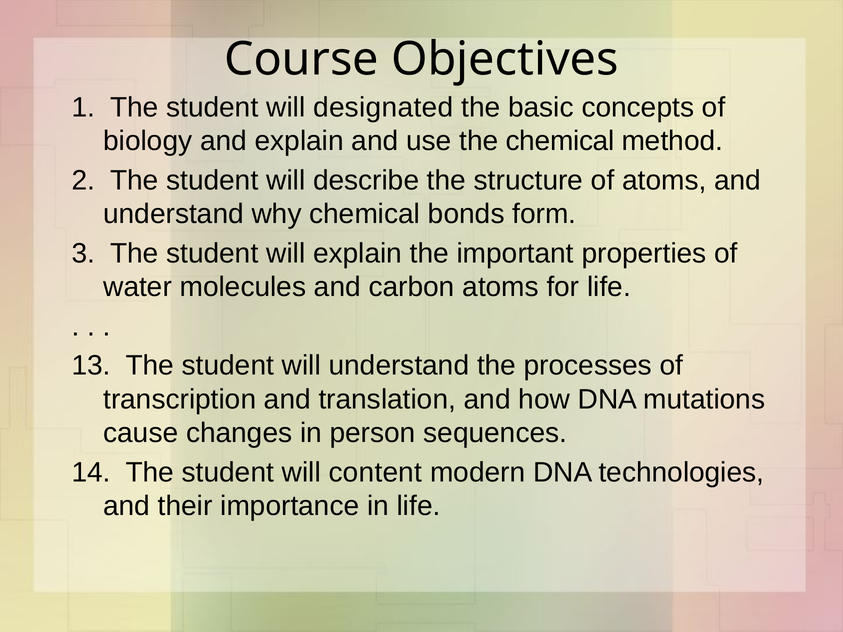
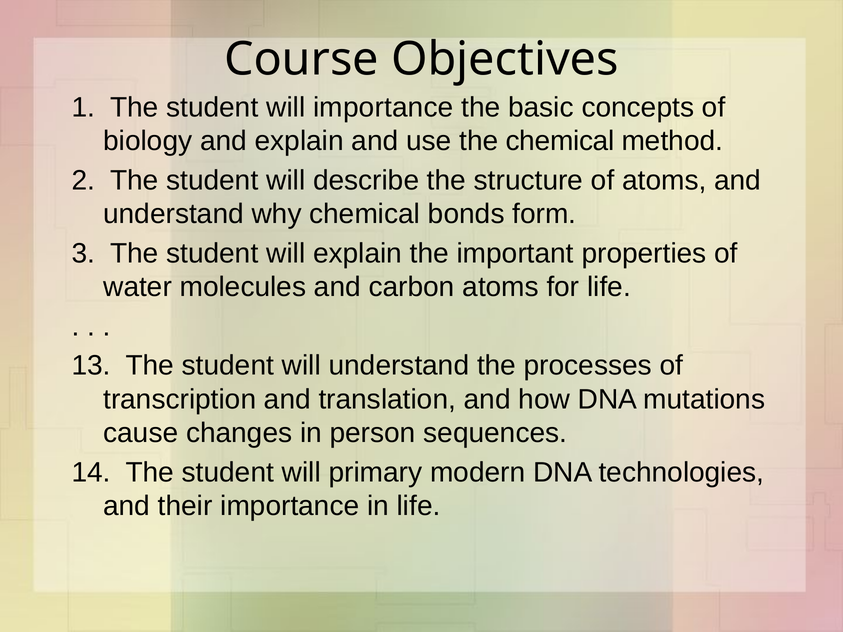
will designated: designated -> importance (383, 107)
content: content -> primary (375, 473)
